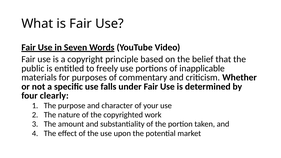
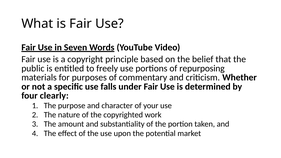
inapplicable: inapplicable -> repurposing (202, 68)
